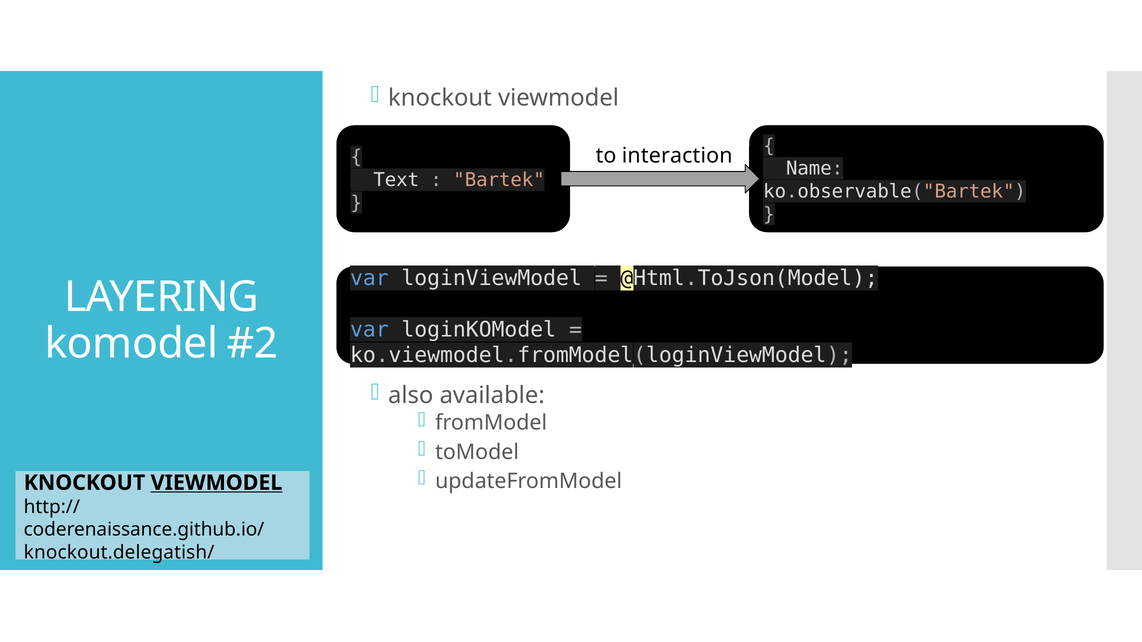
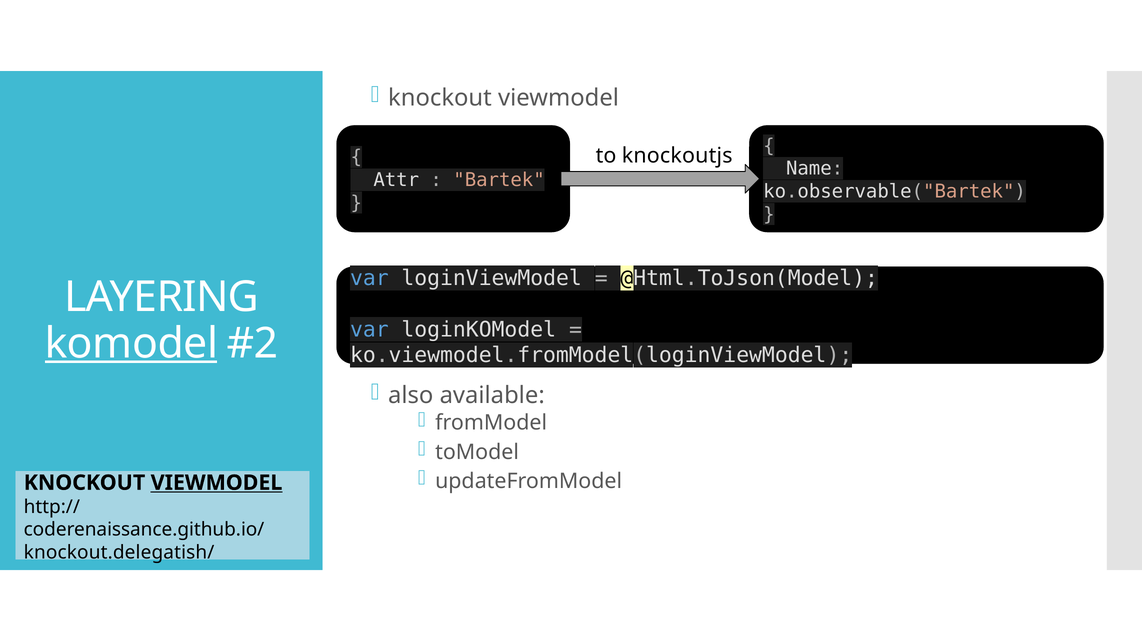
interaction: interaction -> knockoutjs (677, 156)
Text: Text -> Attr (396, 180)
komodel underline: none -> present (131, 344)
